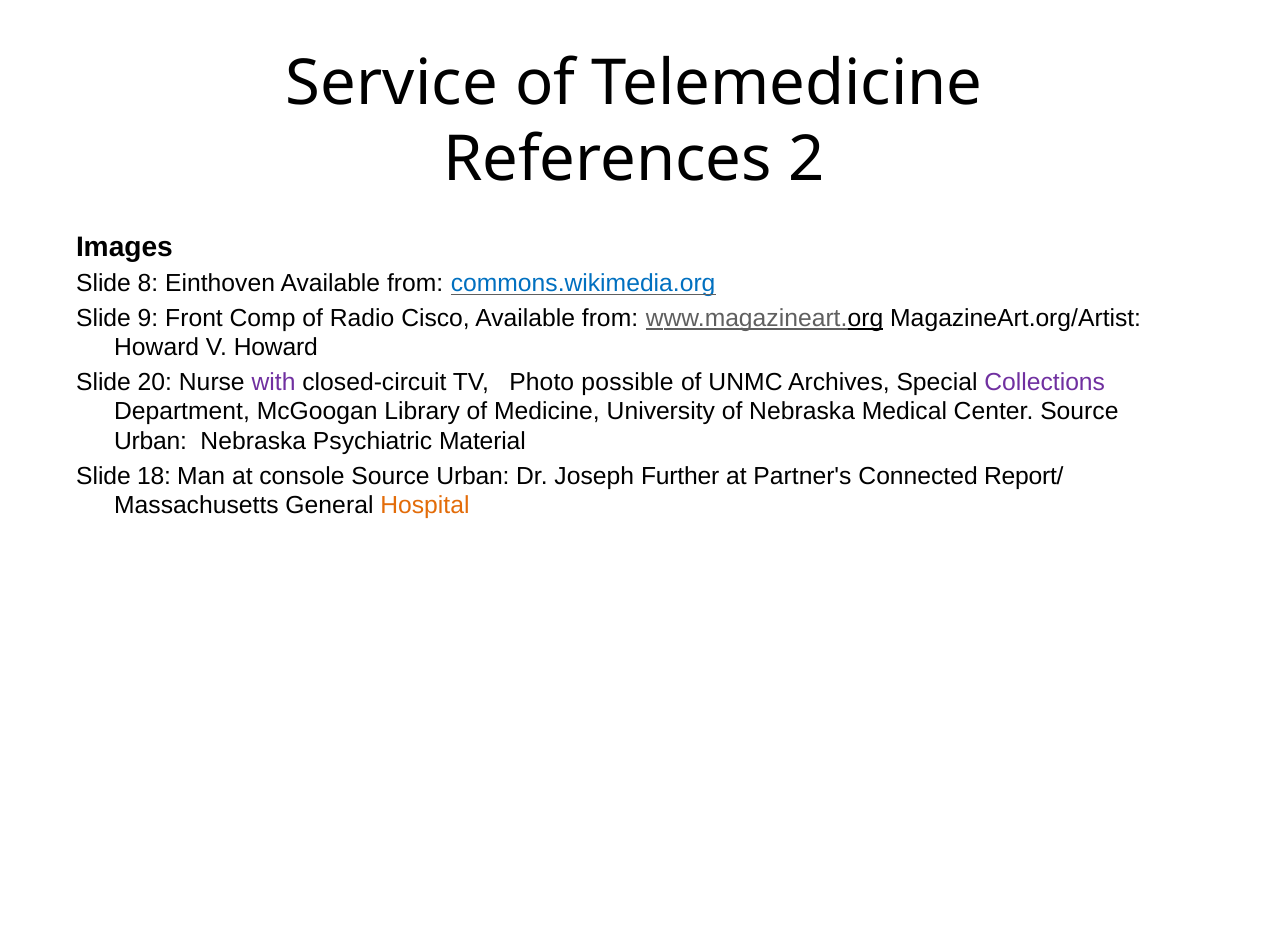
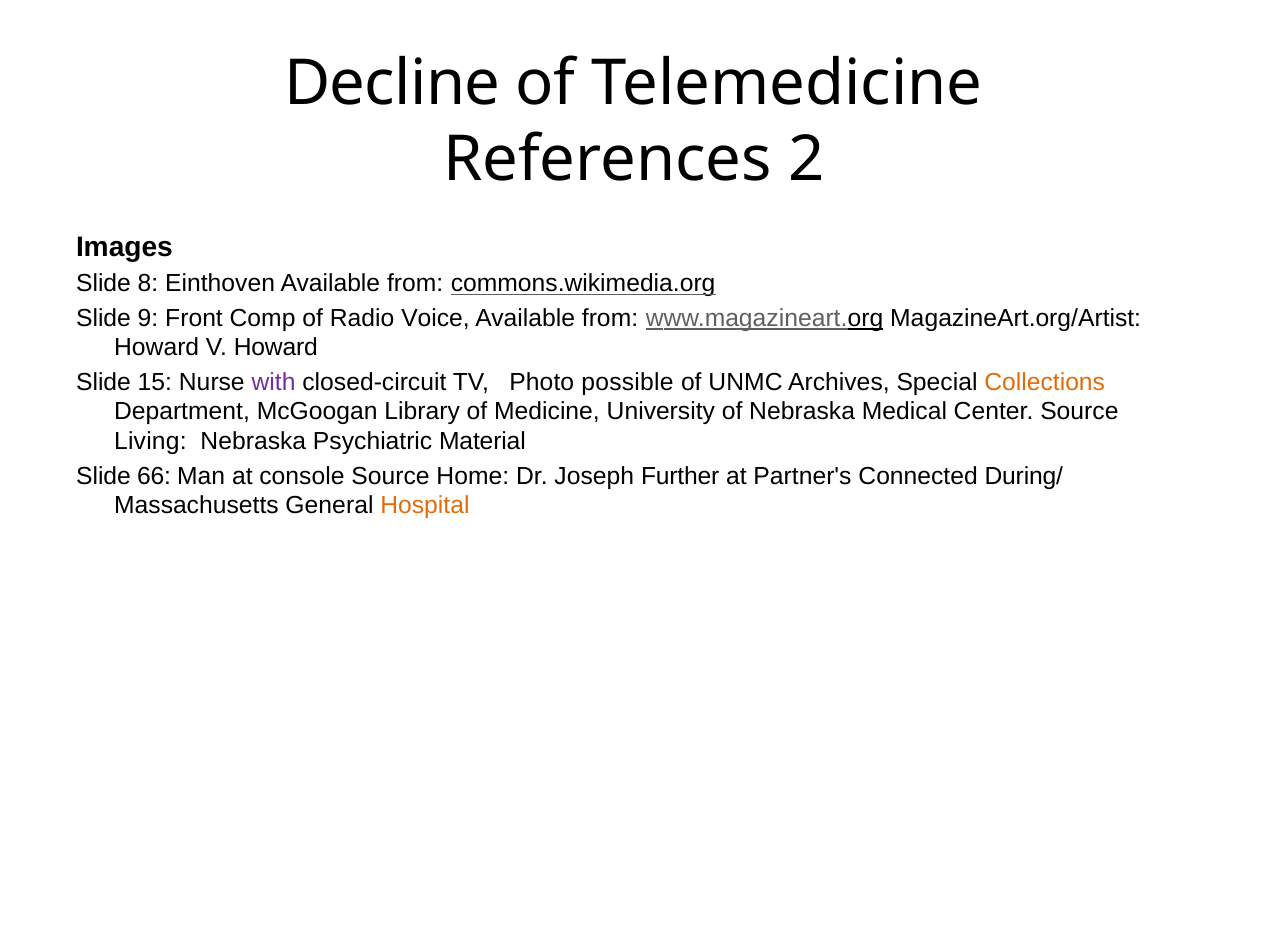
Service: Service -> Decline (392, 84)
commons.wikimedia.org colour: blue -> black (583, 284)
Cisco: Cisco -> Voice (436, 318)
20: 20 -> 15 (155, 382)
Collections colour: purple -> orange (1045, 382)
Urban: Urban -> Living (150, 441)
18: 18 -> 66 (154, 476)
console Source Urban: Urban -> Home (473, 476)
Report/: Report/ -> During/ (1024, 476)
